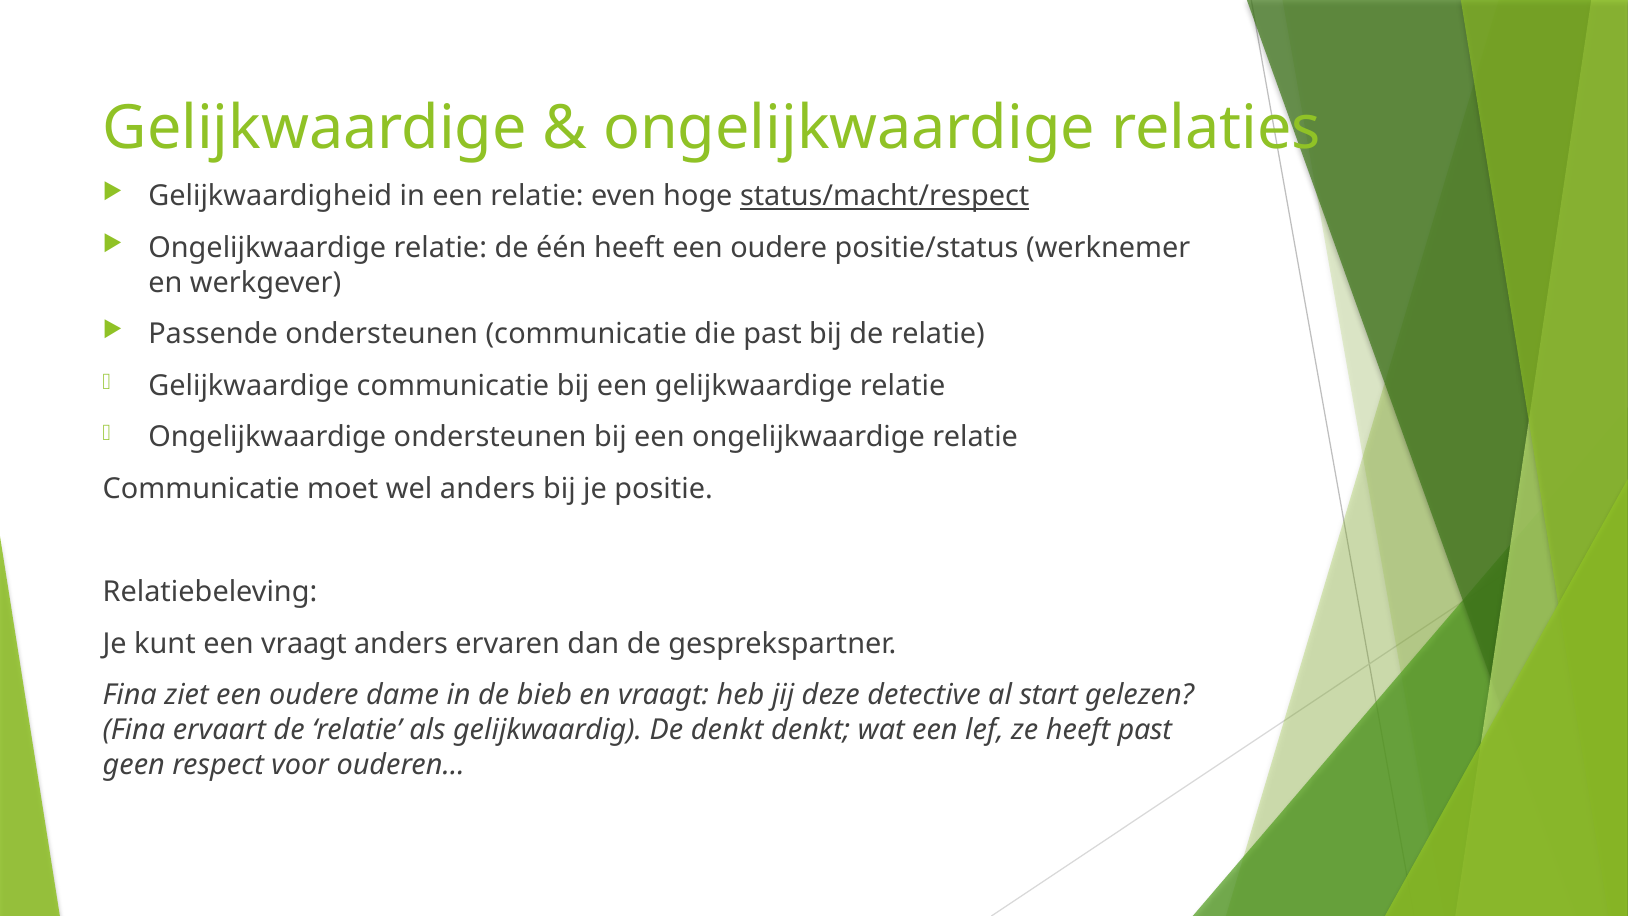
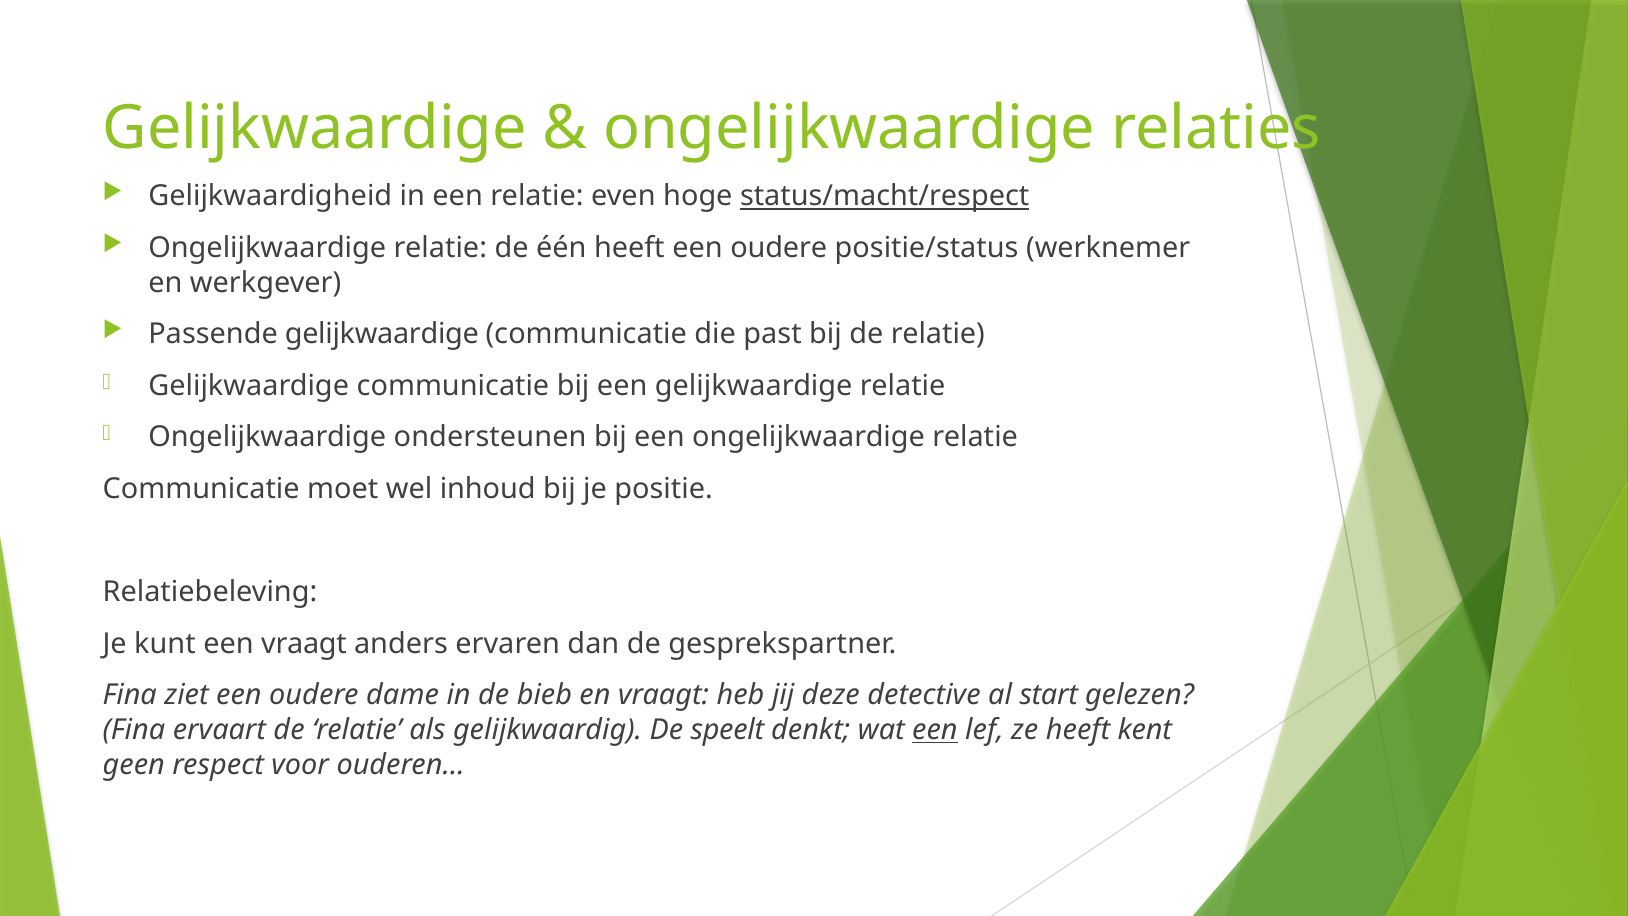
Passende ondersteunen: ondersteunen -> gelijkwaardige (382, 334)
wel anders: anders -> inhoud (488, 489)
De denkt: denkt -> speelt (727, 730)
een underline: none -> present (935, 730)
heeft past: past -> kent (1145, 730)
